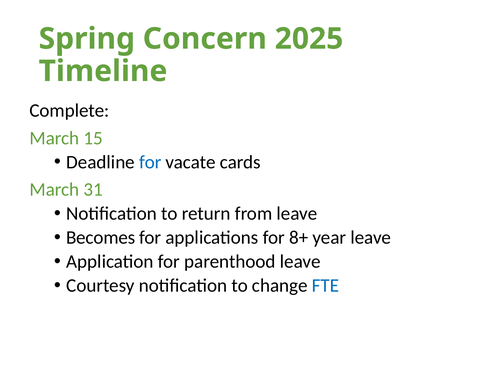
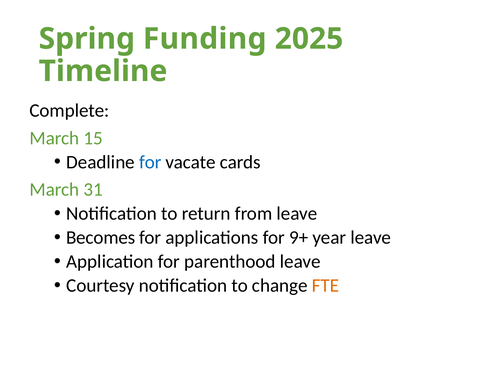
Concern: Concern -> Funding (205, 39)
8+: 8+ -> 9+ (299, 238)
FTE colour: blue -> orange (326, 286)
